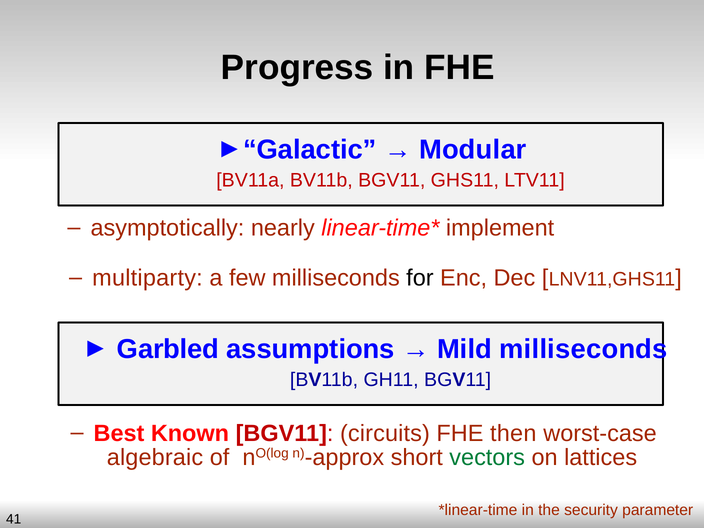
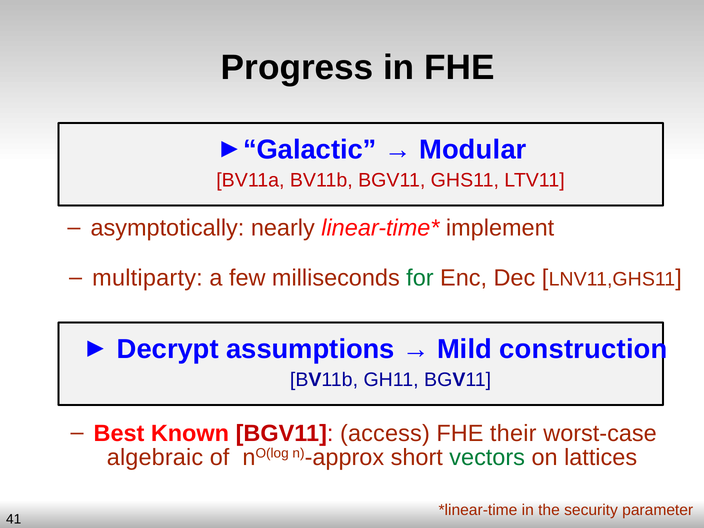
for colour: black -> green (420, 278)
Garbled: Garbled -> Decrypt (168, 349)
Mild milliseconds: milliseconds -> construction (583, 349)
circuits: circuits -> access (385, 433)
then: then -> their (513, 433)
